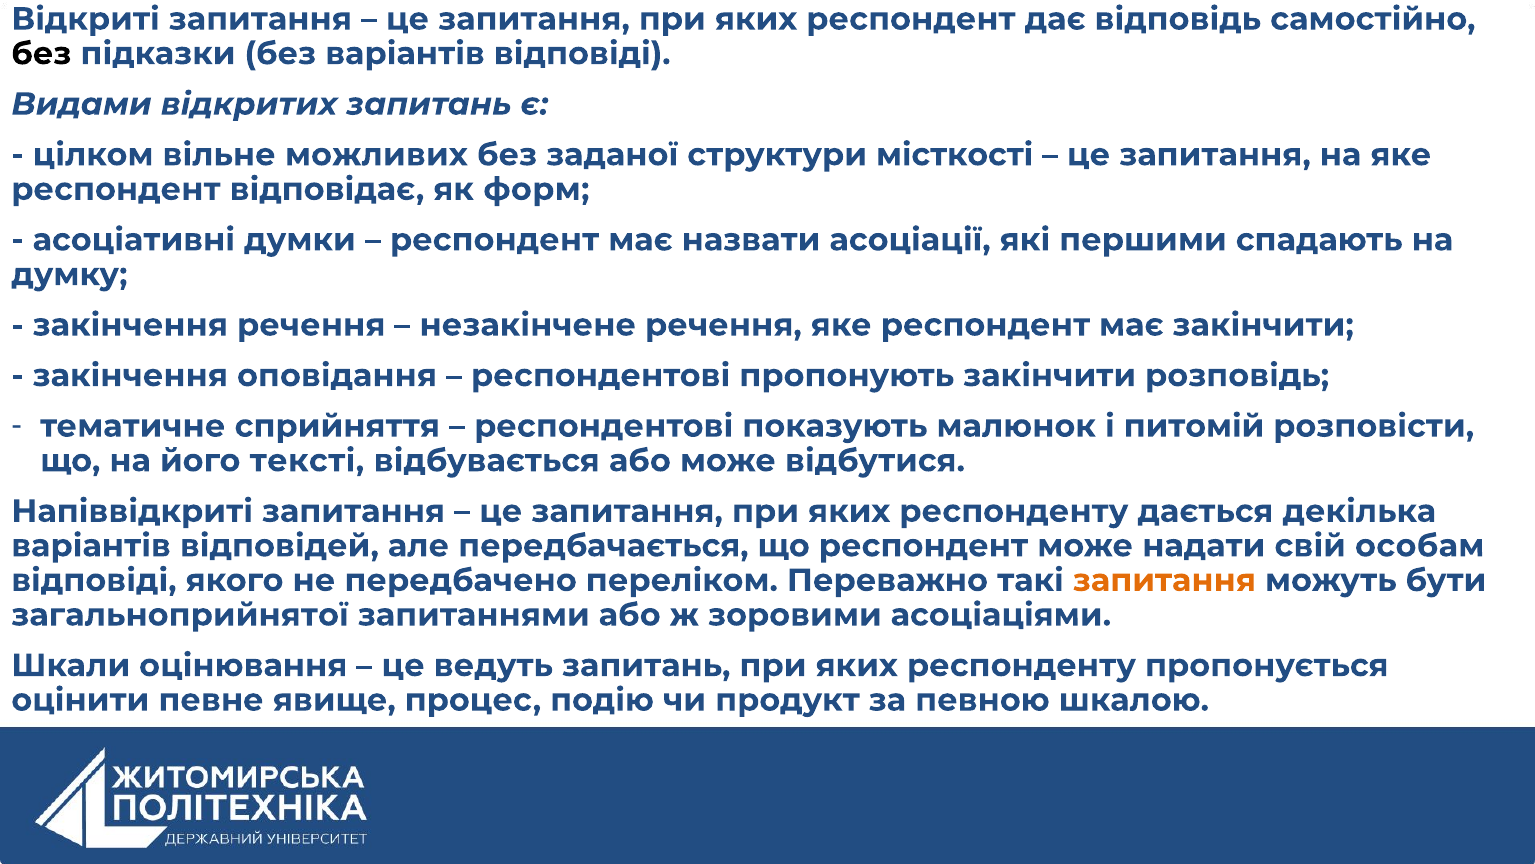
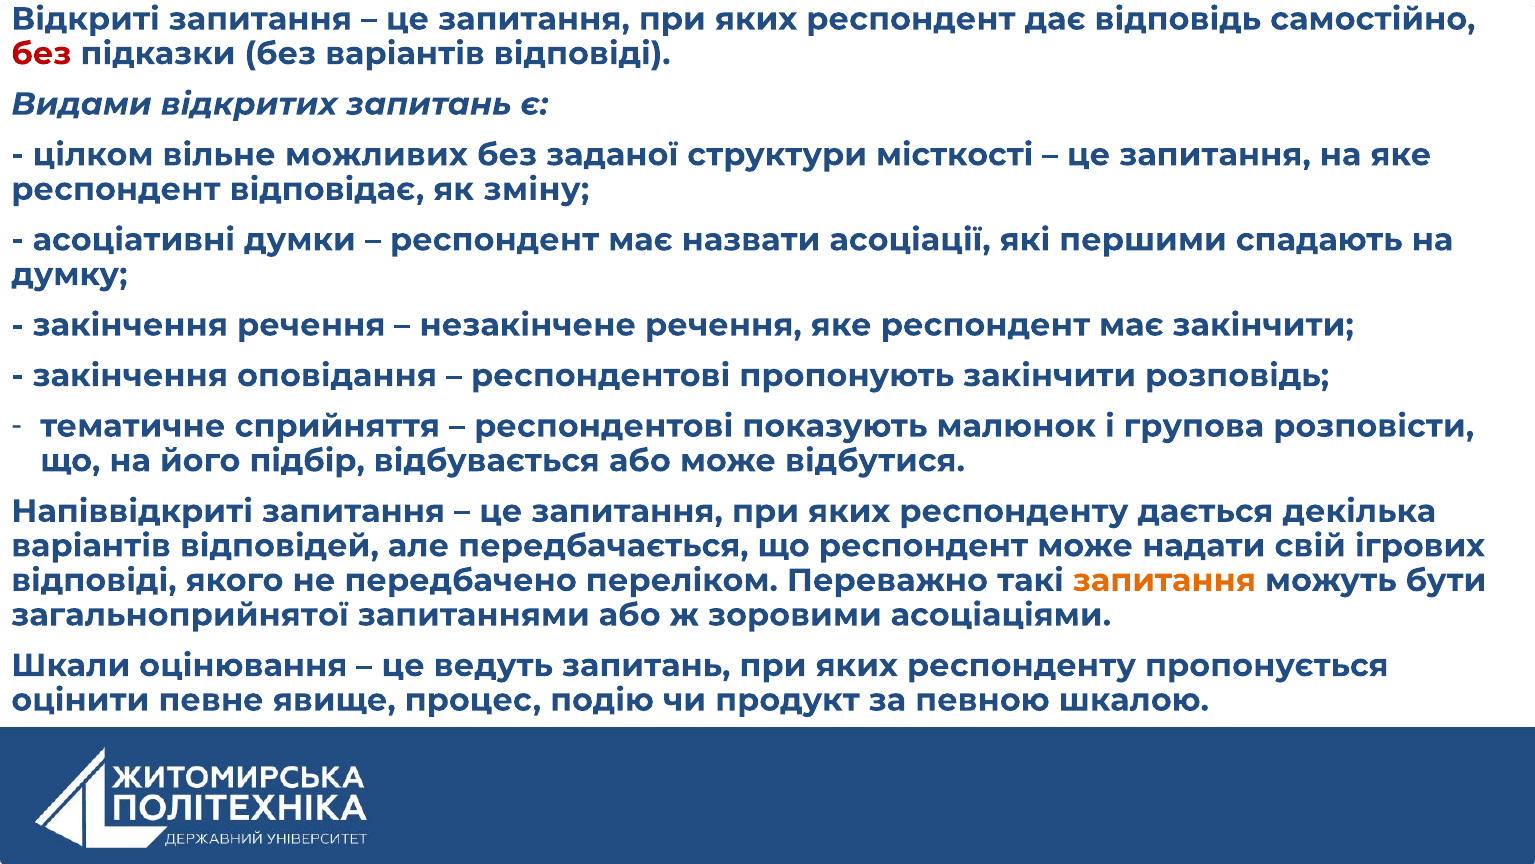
без colour: black -> red (41, 54)
форм: форм -> зміну (536, 189)
питомій: питомій -> групова (1194, 426)
тексті: тексті -> підбір (307, 460)
особам: особам -> ігрових (1420, 545)
